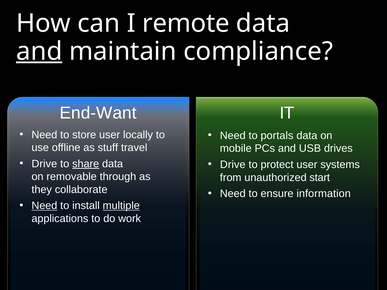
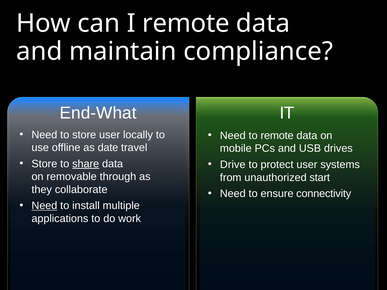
and underline: present -> none (39, 51)
End-Want: End-Want -> End-What (98, 113)
to portals: portals -> remote (277, 136)
stuff: stuff -> date (108, 148)
Drive: Drive -> Store (44, 164)
information: information -> connectivity (324, 194)
multiple underline: present -> none (121, 206)
